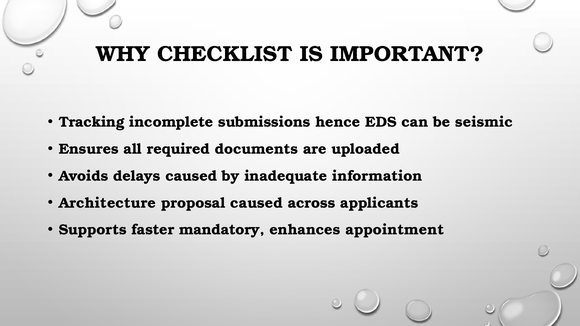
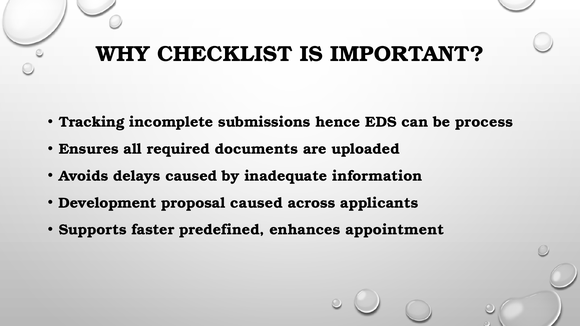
seismic: seismic -> process (484, 122)
Architecture: Architecture -> Development (108, 203)
mandatory: mandatory -> predefined (222, 230)
